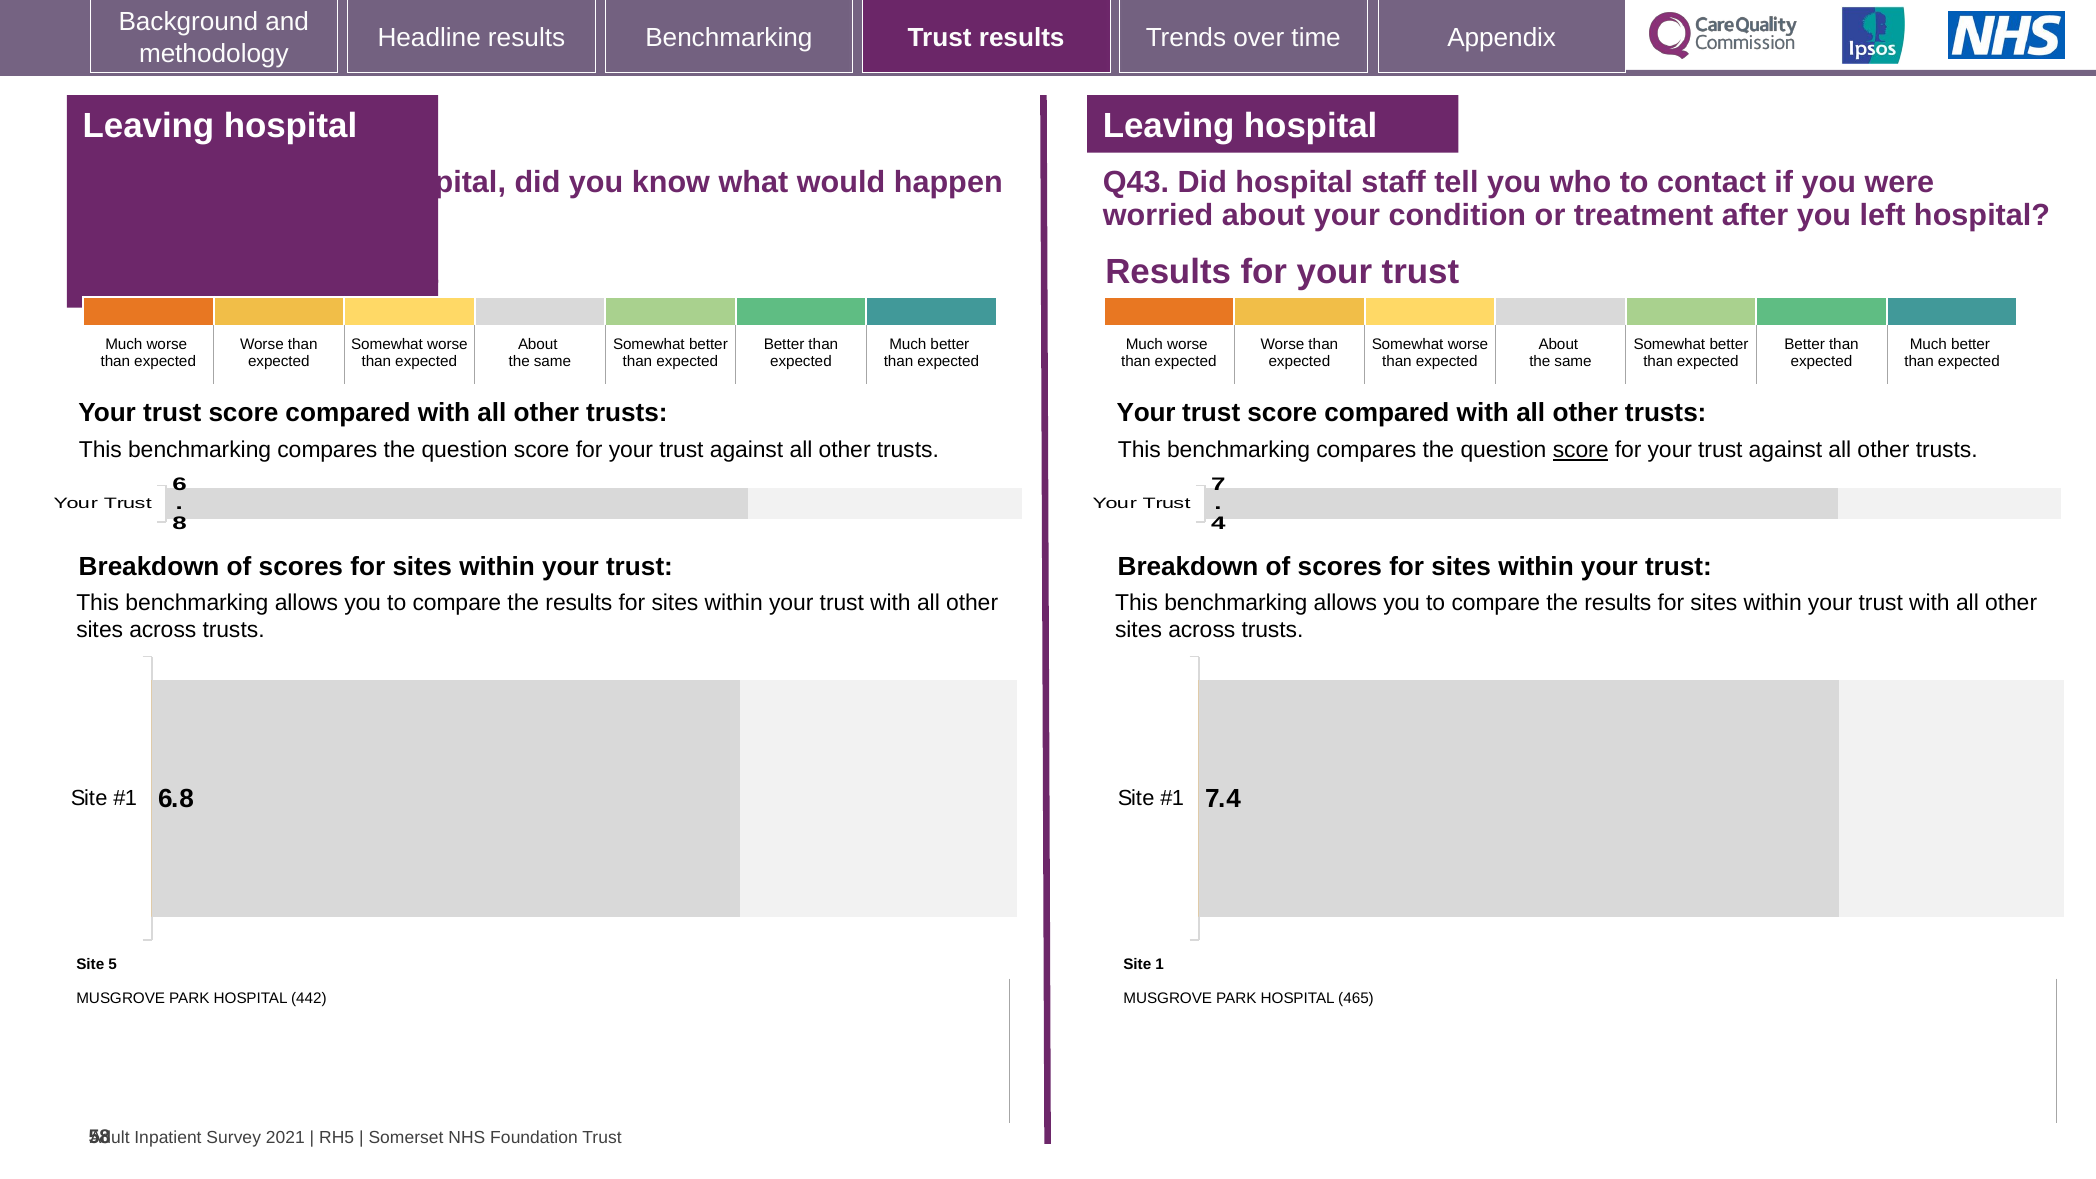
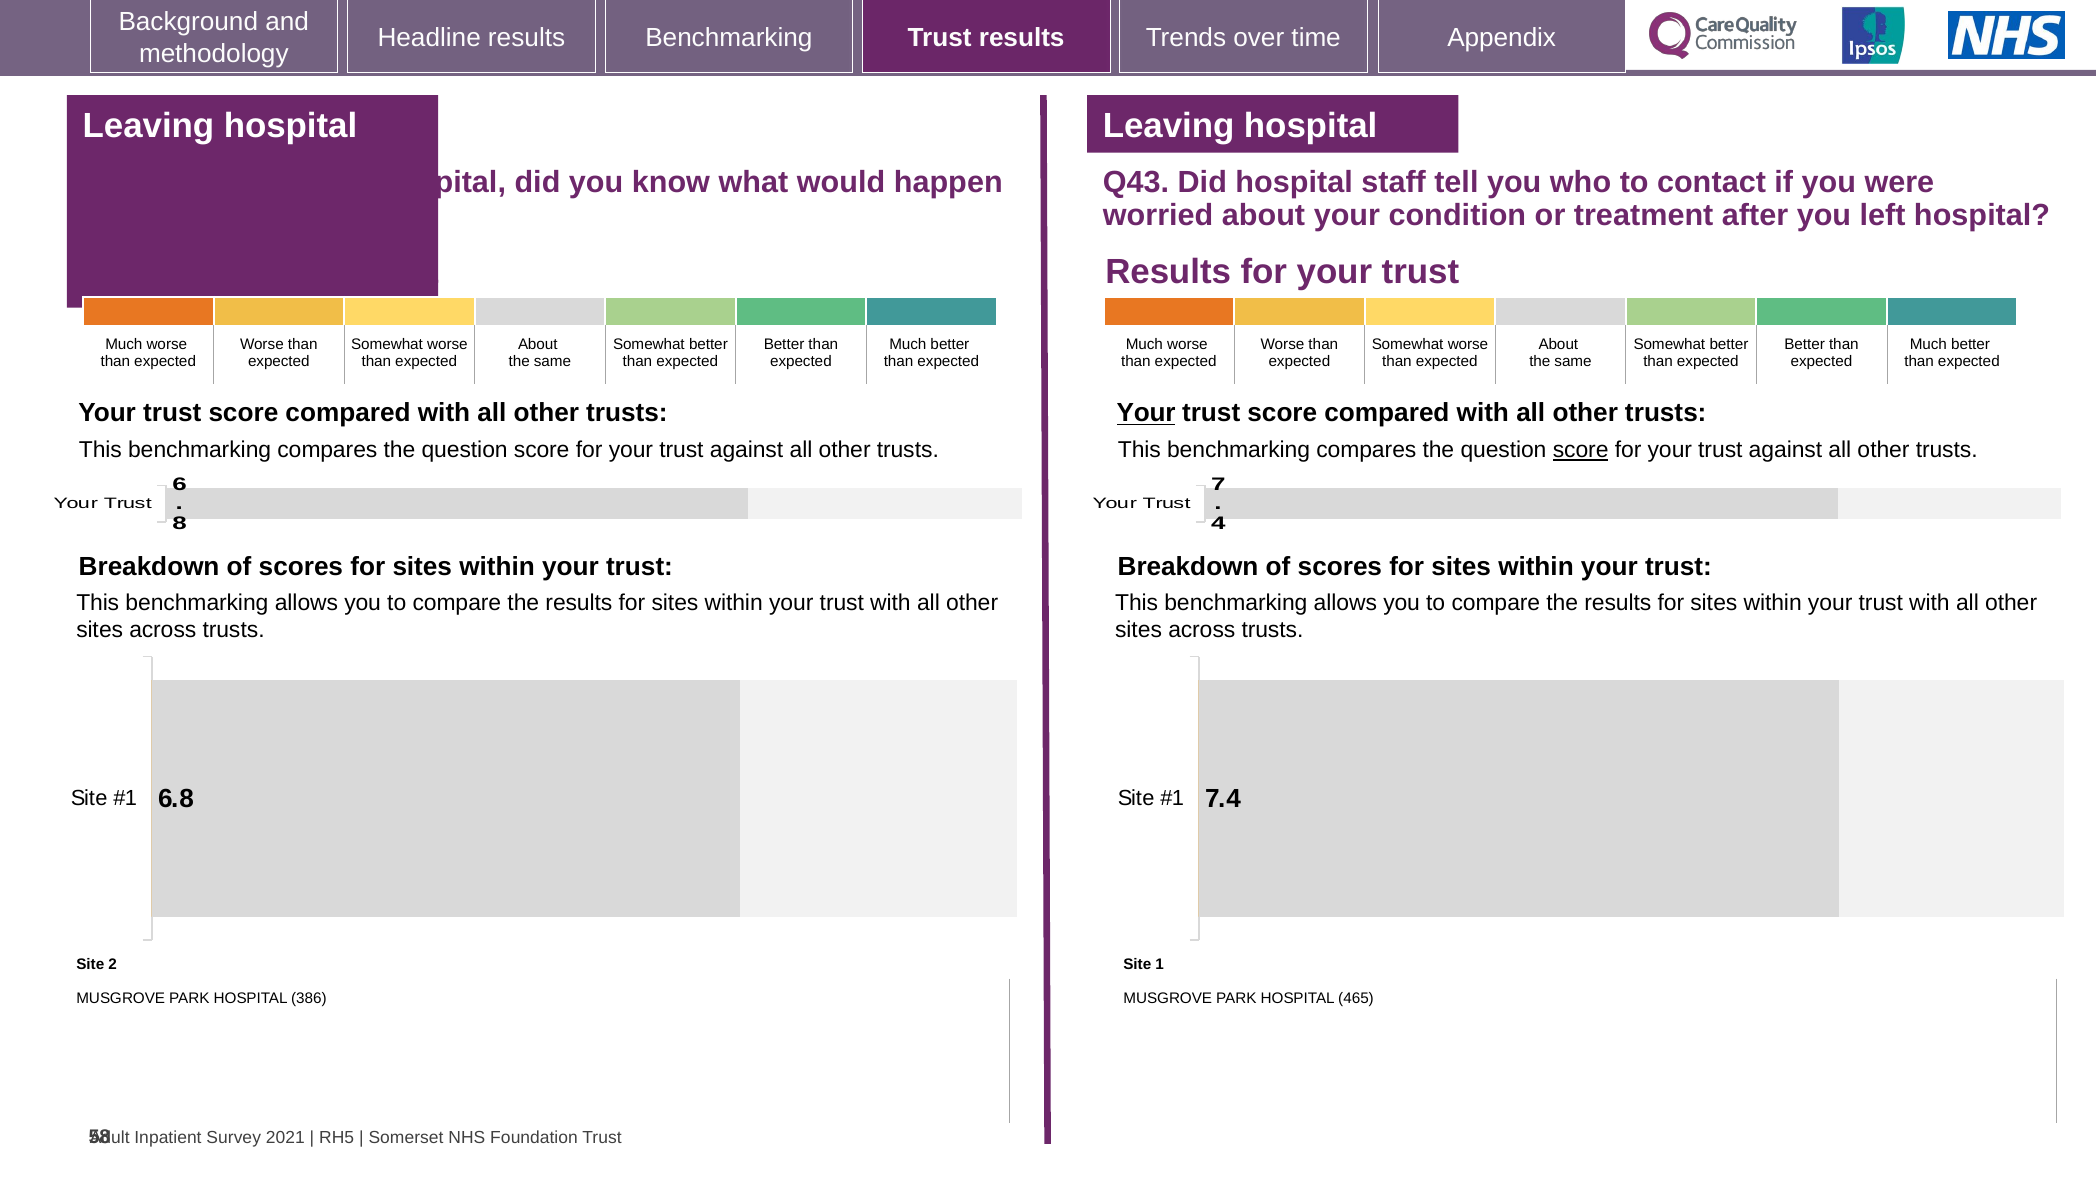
Your underline: none -> present (1146, 413)
5: 5 -> 2 (113, 964)
442: 442 -> 386 (309, 998)
